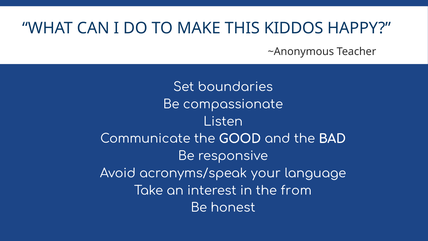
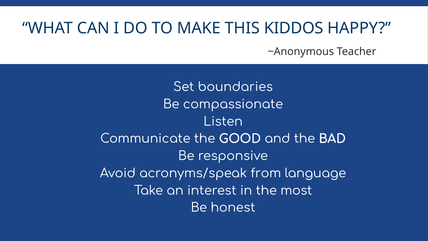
your: your -> from (266, 173)
from: from -> most (296, 190)
